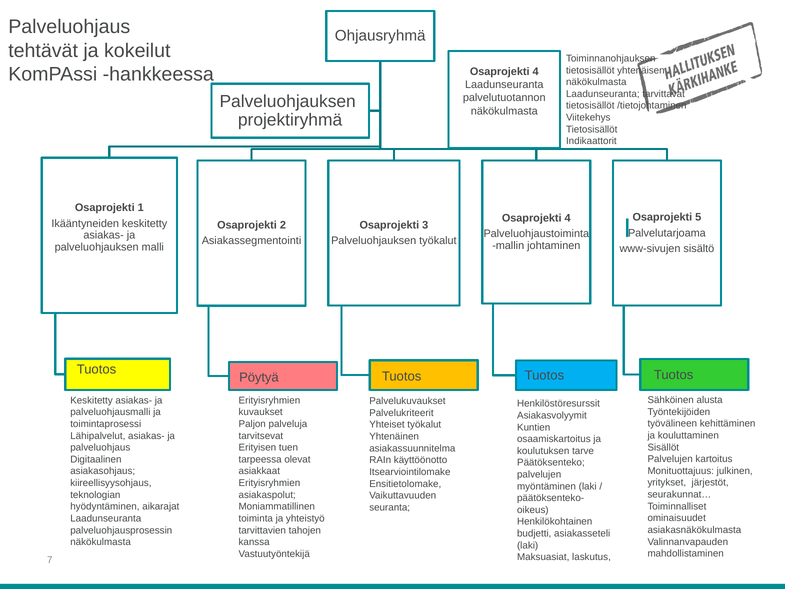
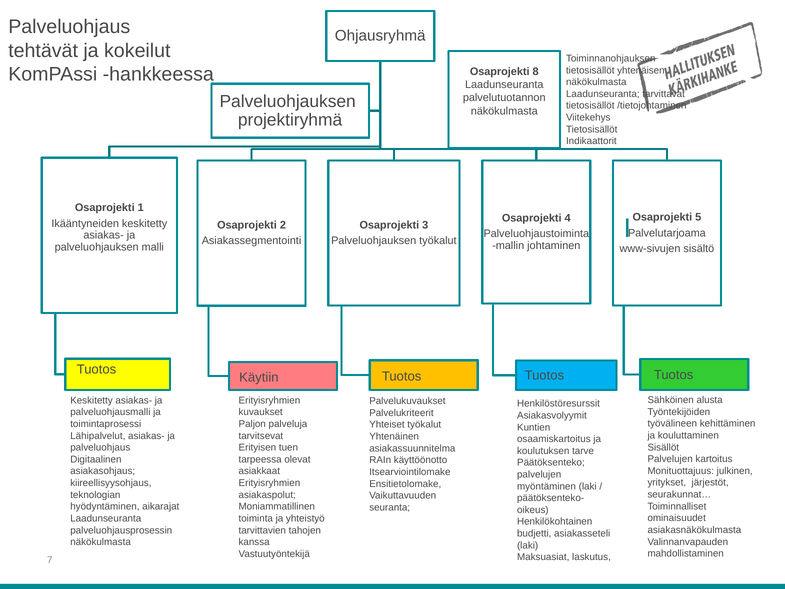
4: 4 -> 8 (536, 72)
Pöytyä: Pöytyä -> Käytiin (259, 377)
